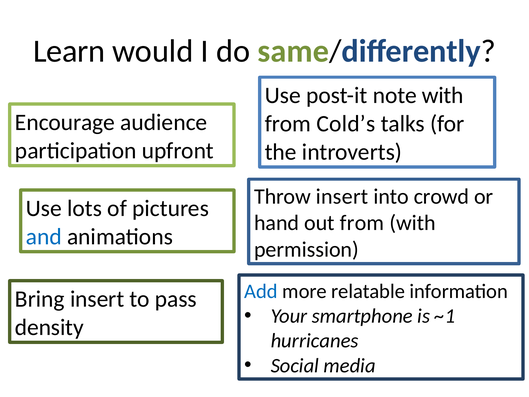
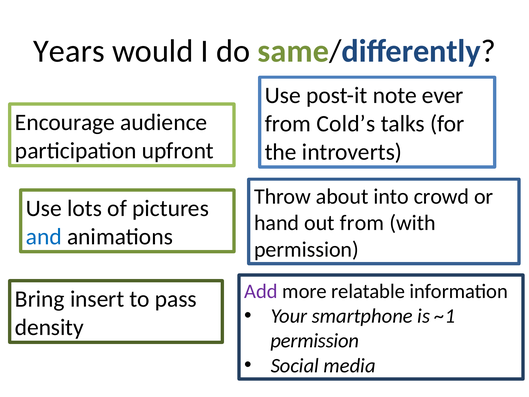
Learn: Learn -> Years (69, 51)
note with: with -> ever (443, 95)
Throw insert: insert -> about (342, 196)
Add colour: blue -> purple (261, 291)
hurricanes: hurricanes -> permission (315, 341)
